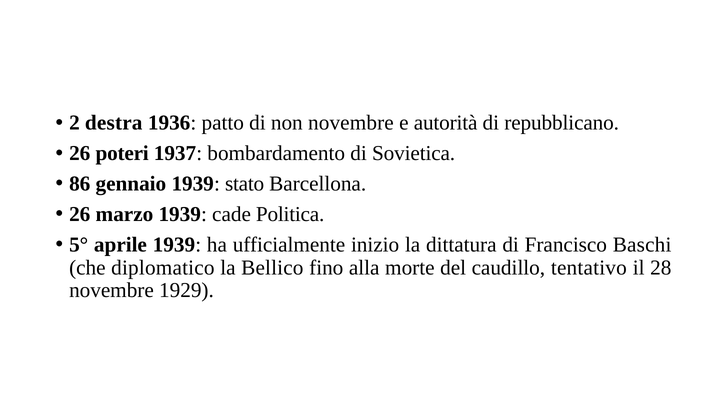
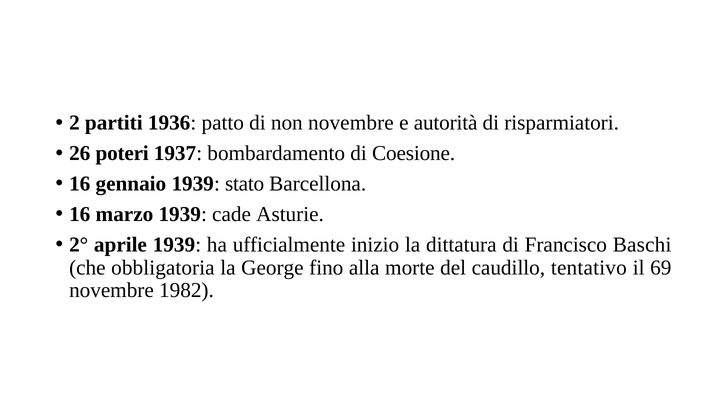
destra: destra -> partiti (114, 123)
repubblicano: repubblicano -> risparmiatori (562, 123)
Sovietica: Sovietica -> Coesione (414, 154)
86: 86 -> 16 (80, 184)
26: 26 -> 16 (80, 214)
Politica: Politica -> Asturie (290, 214)
5°: 5° -> 2° (79, 245)
diplomatico: diplomatico -> obbligatoria (163, 268)
Bellico: Bellico -> George (272, 268)
28: 28 -> 69 (661, 268)
1929: 1929 -> 1982 (186, 291)
